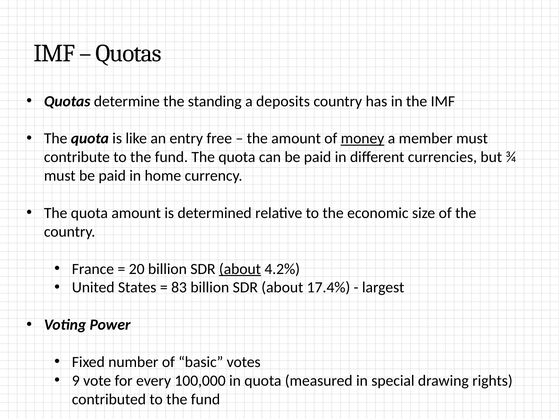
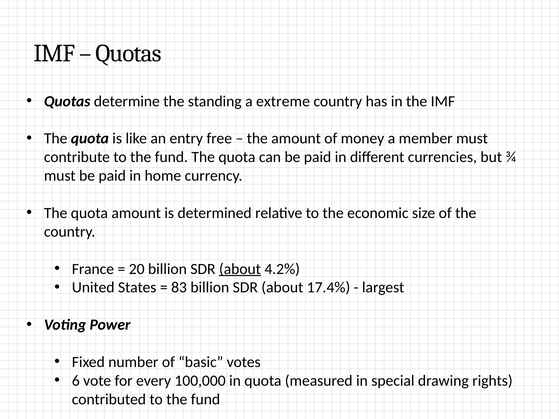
deposits: deposits -> extreme (283, 101)
money underline: present -> none (363, 139)
9: 9 -> 6 (76, 381)
